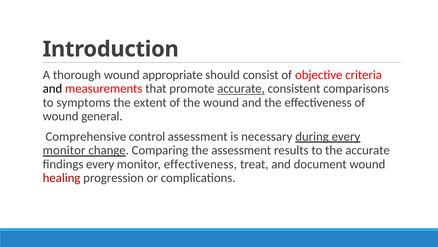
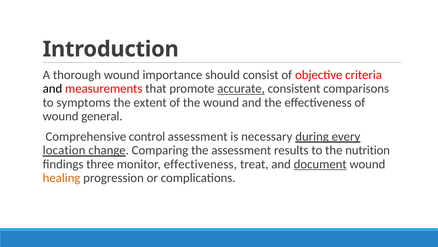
appropriate: appropriate -> importance (172, 75)
monitor: monitor -> location (64, 150)
the accurate: accurate -> nutrition (368, 150)
findings every: every -> three (100, 164)
document underline: none -> present (320, 164)
healing colour: red -> orange (62, 178)
